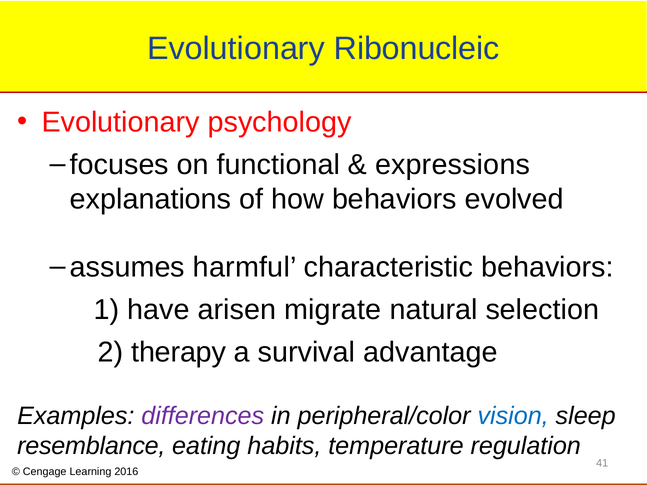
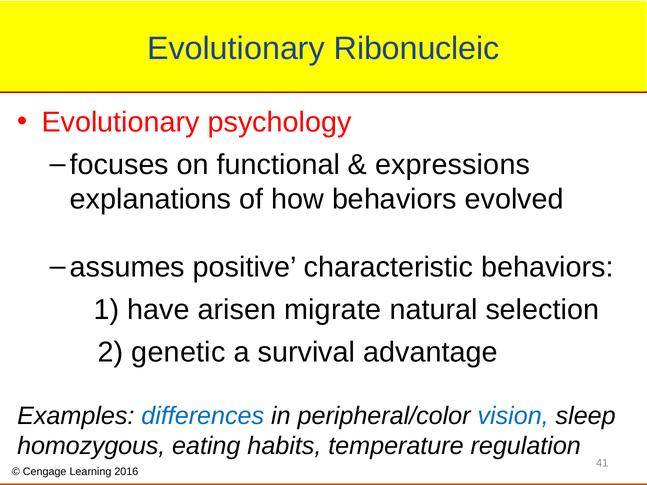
harmful: harmful -> positive (245, 267)
therapy: therapy -> genetic (178, 353)
differences colour: purple -> blue (203, 416)
resemblance: resemblance -> homozygous (91, 446)
